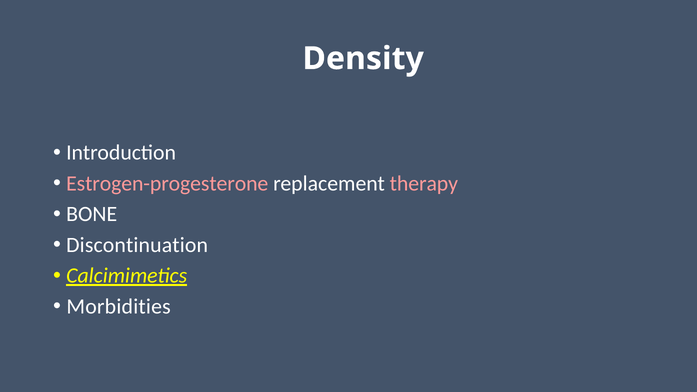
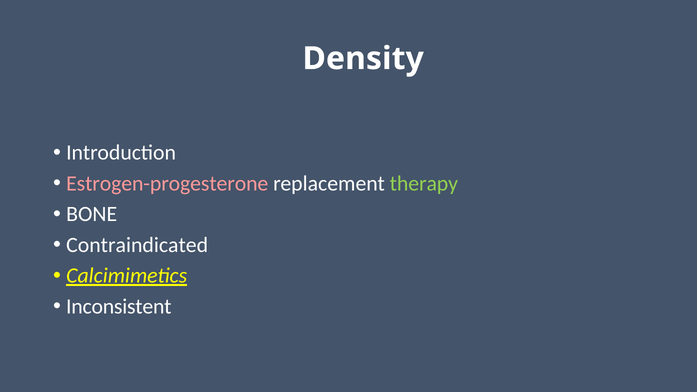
therapy colour: pink -> light green (424, 183)
Discontinuation: Discontinuation -> Contraindicated (137, 245)
Morbidities: Morbidities -> Inconsistent (119, 307)
